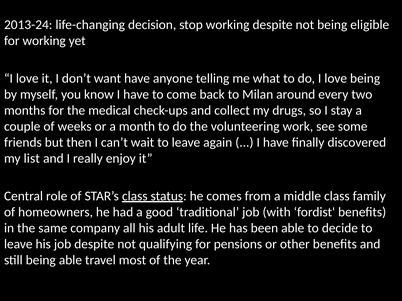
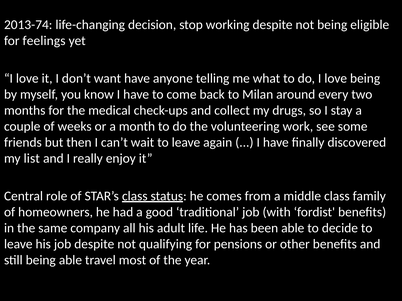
2013-24: 2013-24 -> 2013-74 (28, 25)
for working: working -> feelings (44, 41)
